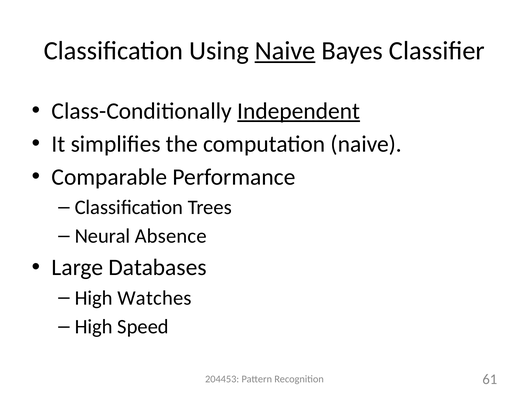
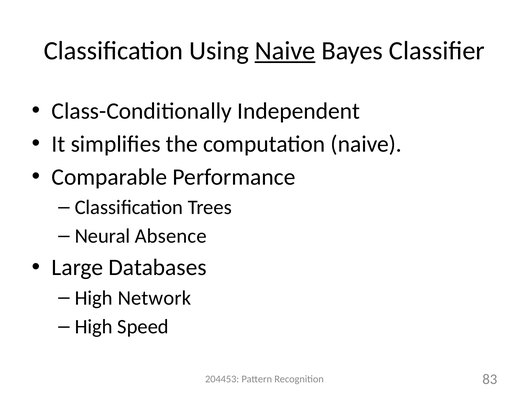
Independent underline: present -> none (299, 111)
Watches: Watches -> Network (154, 298)
61: 61 -> 83 (490, 379)
